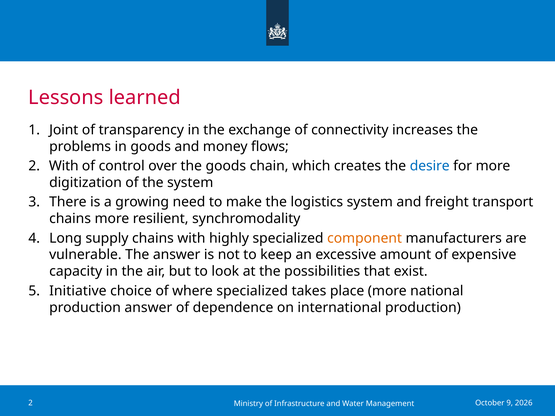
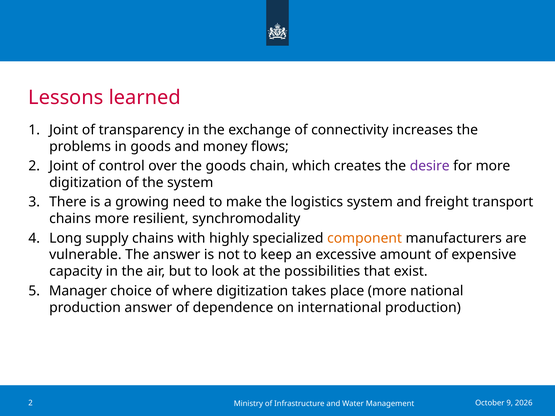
2 With: With -> Joint (64, 166)
desire colour: blue -> purple (430, 166)
Initiative: Initiative -> Manager (78, 291)
where specialized: specialized -> digitization (252, 291)
